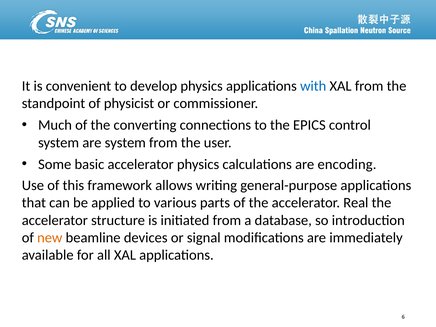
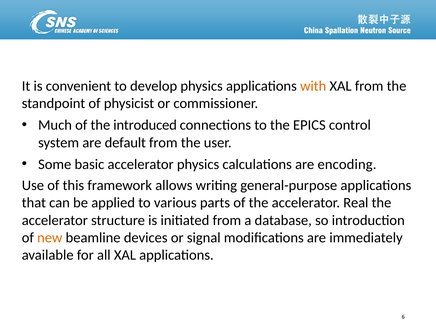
with colour: blue -> orange (313, 86)
converting: converting -> introduced (145, 125)
are system: system -> default (125, 143)
